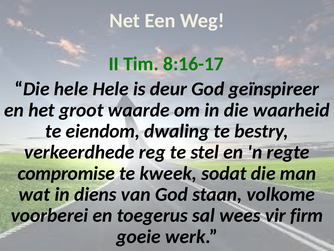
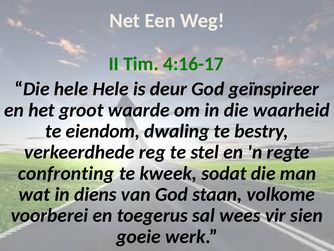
8:16-17: 8:16-17 -> 4:16-17 (193, 64)
compromise: compromise -> confronting (66, 173)
firm: firm -> sien (307, 215)
